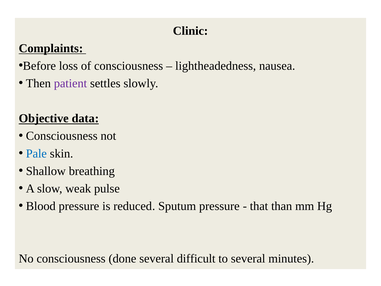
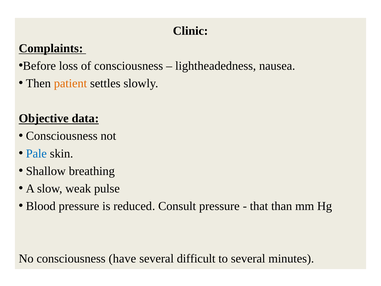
patient colour: purple -> orange (70, 83)
Sputum: Sputum -> Consult (177, 206)
done: done -> have (122, 258)
